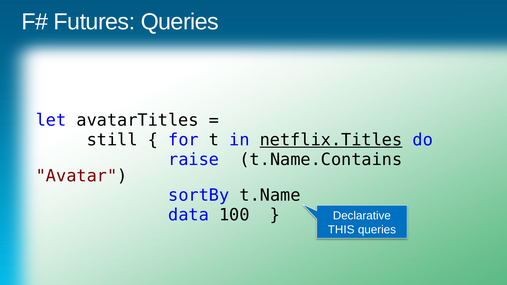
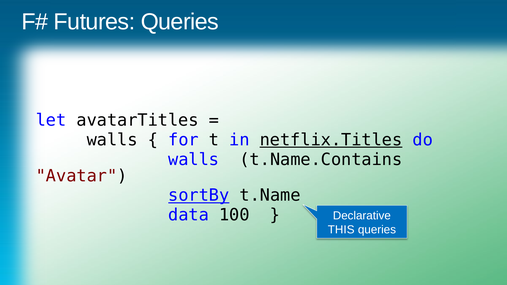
still: still -> walls (112, 140)
raise: raise -> walls (194, 160)
sortBy underline: none -> present (199, 196)
